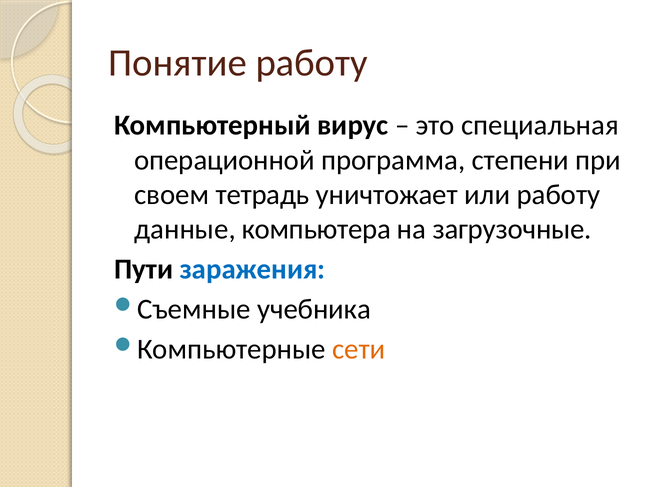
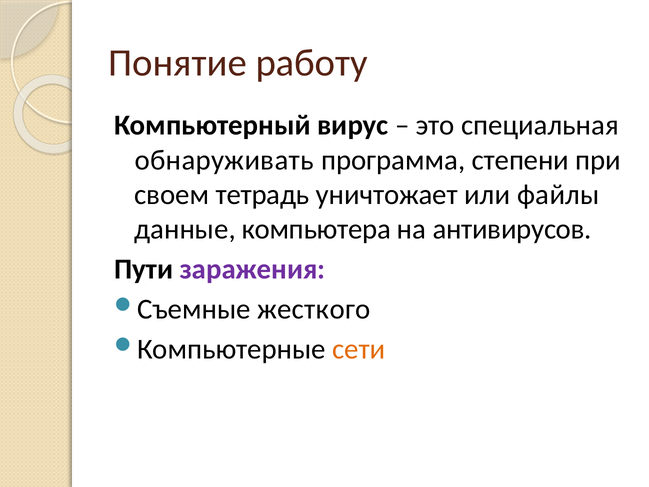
операционной: операционной -> обнаруживать (224, 160)
или работу: работу -> файлы (558, 195)
загрузочные: загрузочные -> антивирусов (512, 229)
заражения colour: blue -> purple (253, 269)
учебника: учебника -> жесткого (314, 309)
